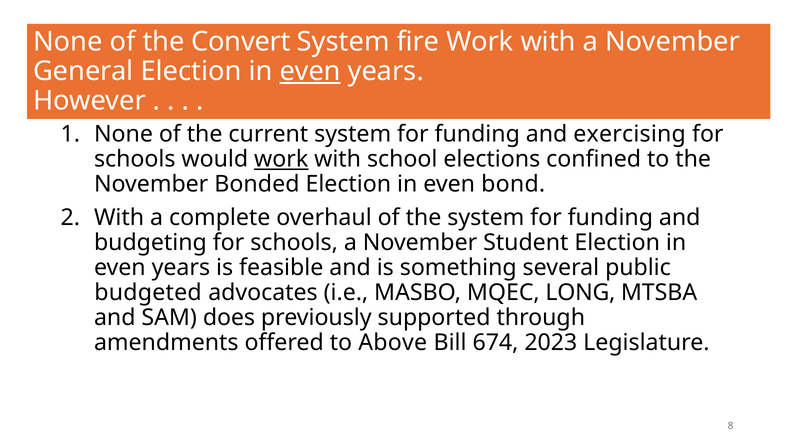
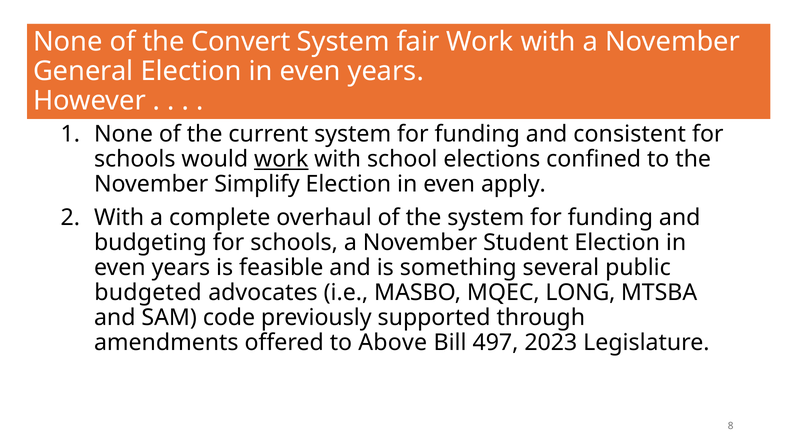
fire: fire -> fair (418, 42)
even underline: present -> none (310, 71)
exercising: exercising -> consistent (630, 134)
Bonded: Bonded -> Simplify (257, 184)
bond: bond -> apply (513, 184)
does: does -> code (229, 317)
674: 674 -> 497 (495, 342)
